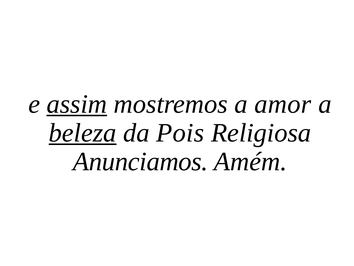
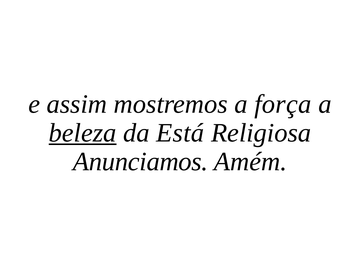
assim underline: present -> none (77, 104)
amor: amor -> força (283, 104)
Pois: Pois -> Está (180, 133)
